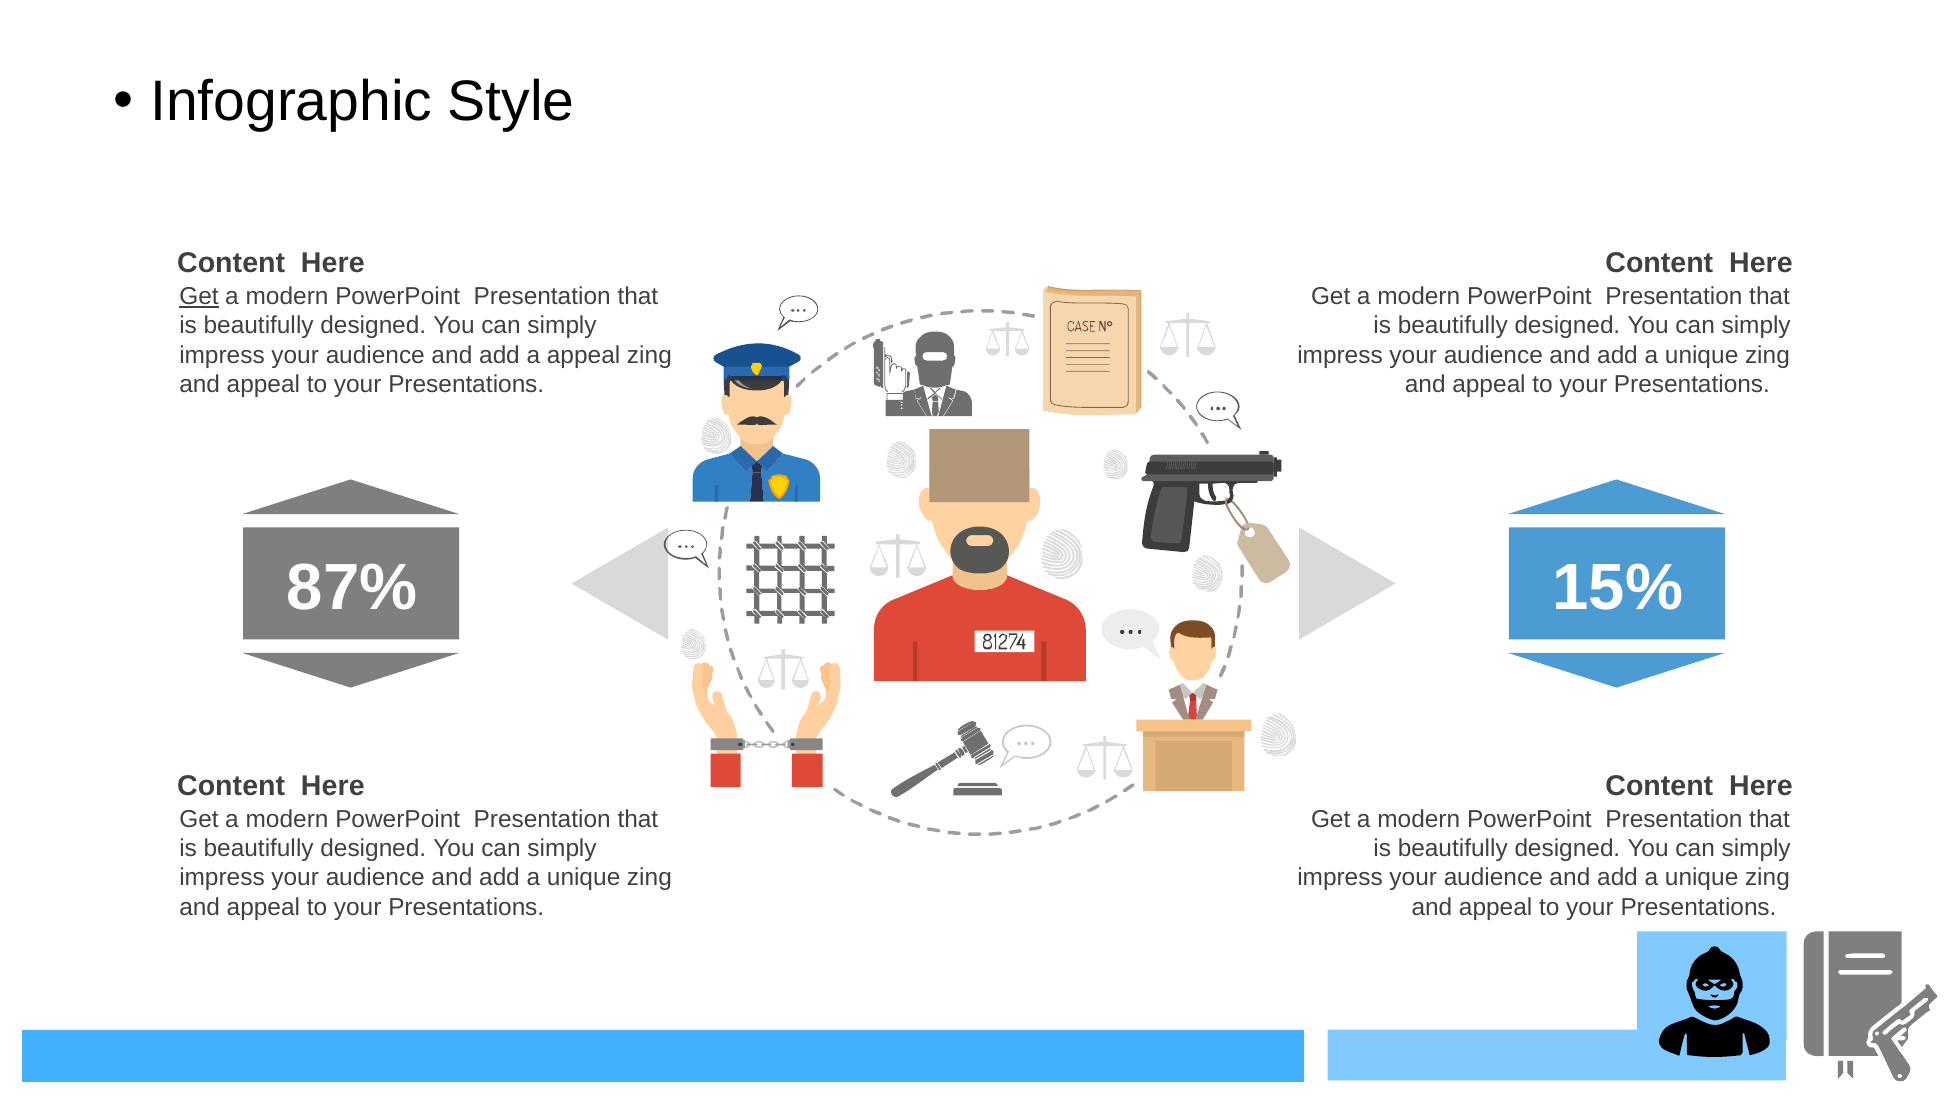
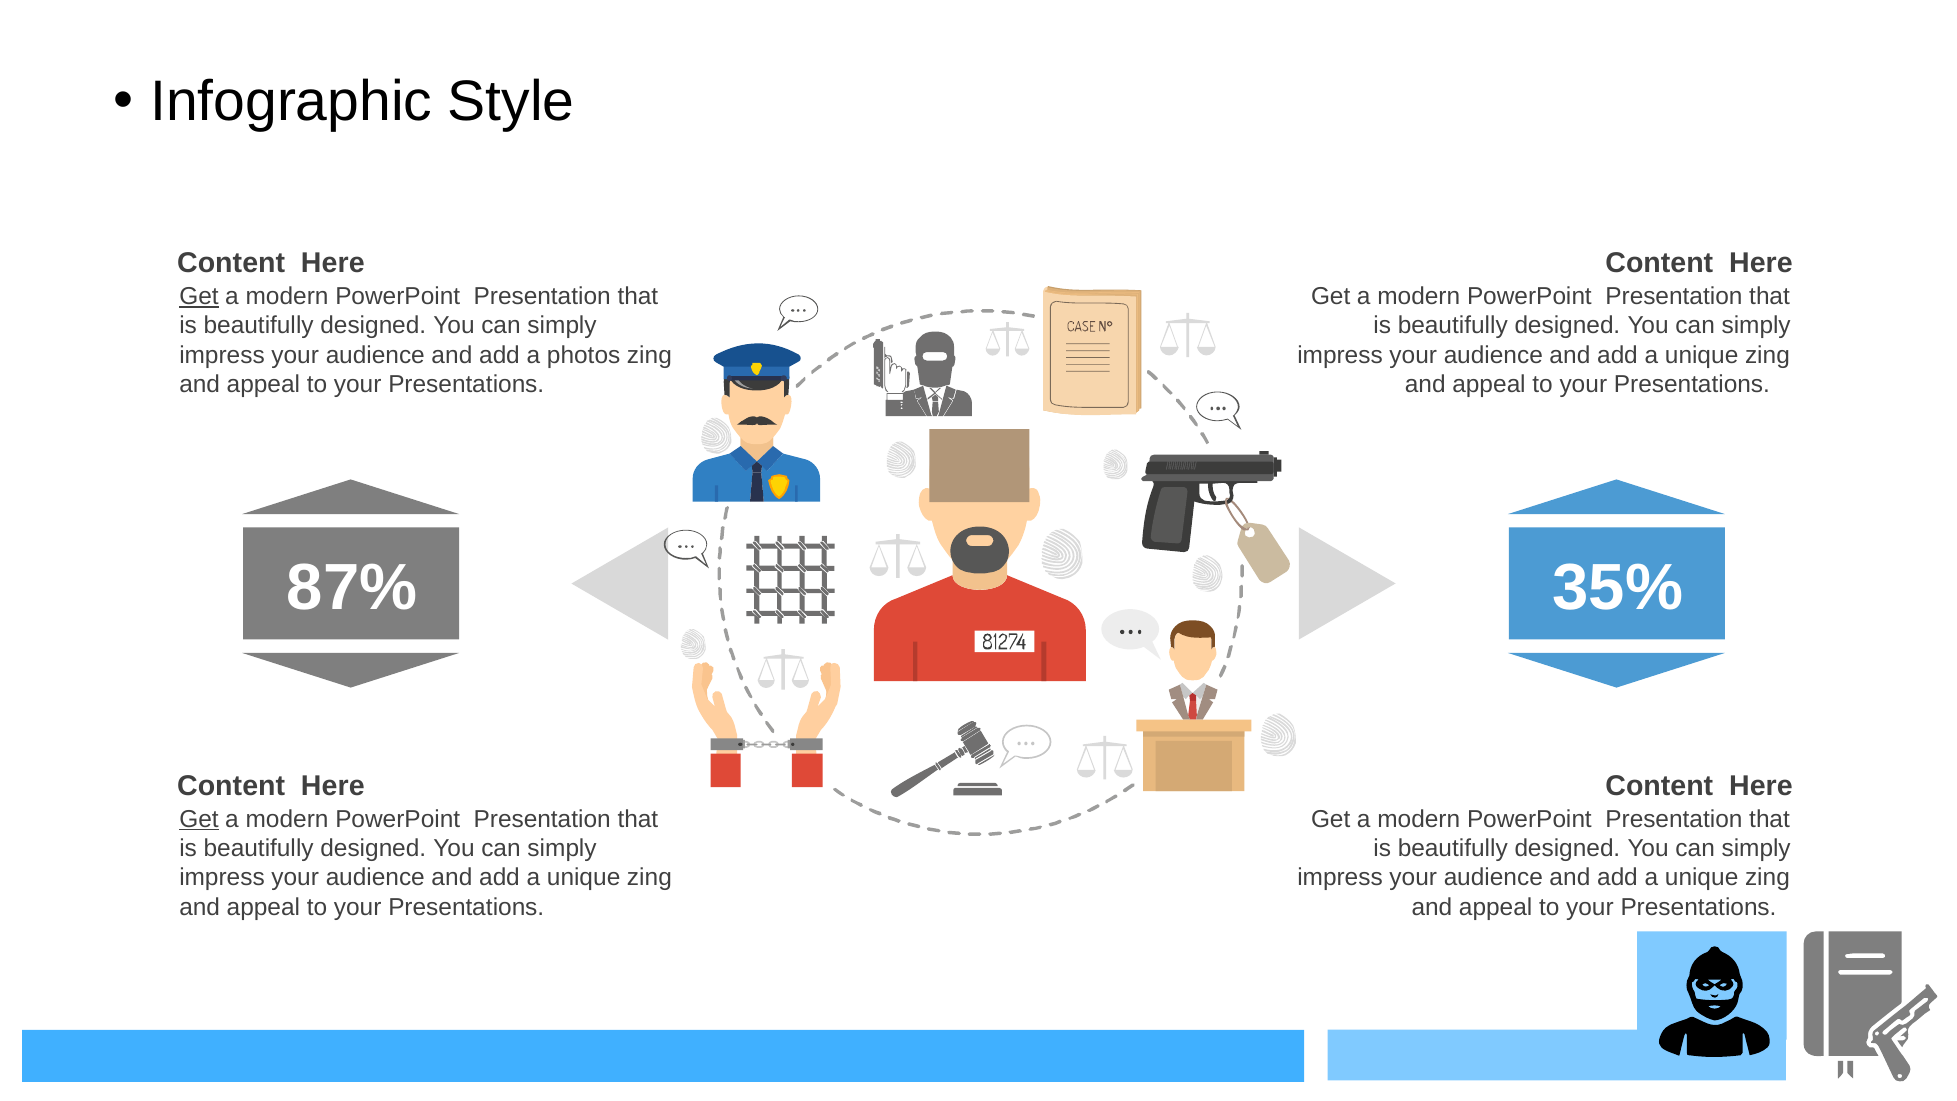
a appeal: appeal -> photos (584, 355)
15%: 15% -> 35% (1618, 588)
Get underline: none -> present (199, 819)
